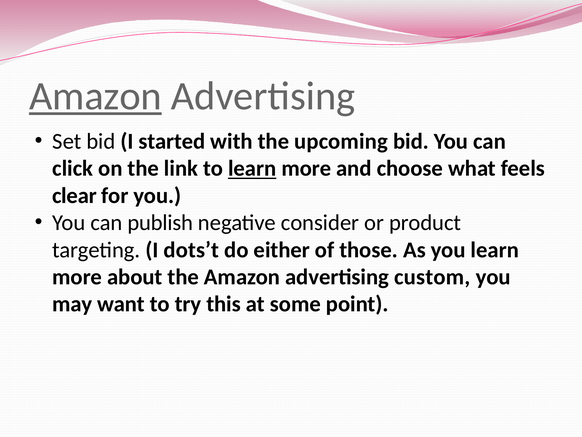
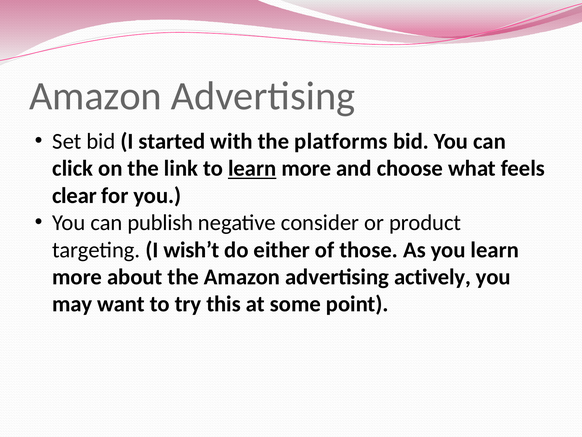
Amazon underline: present -> none (95, 96)
upcoming: upcoming -> platforms (341, 141)
dots’t: dots’t -> wish’t (191, 250)
custom: custom -> actively (433, 277)
